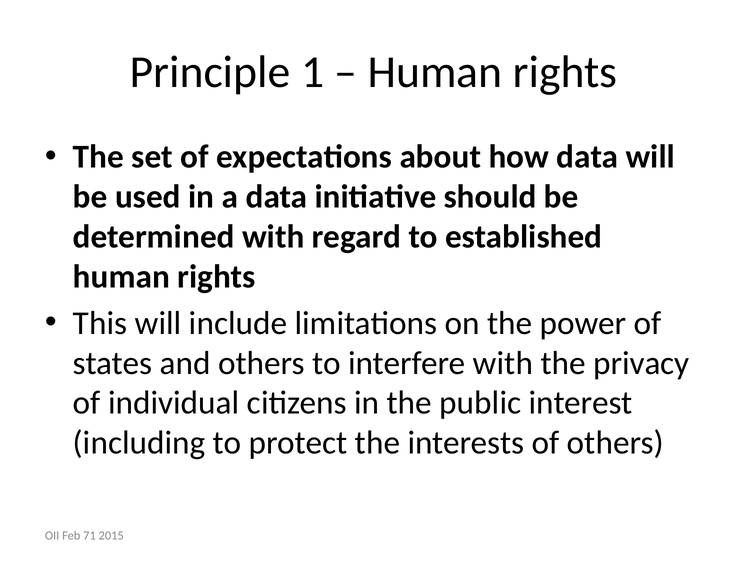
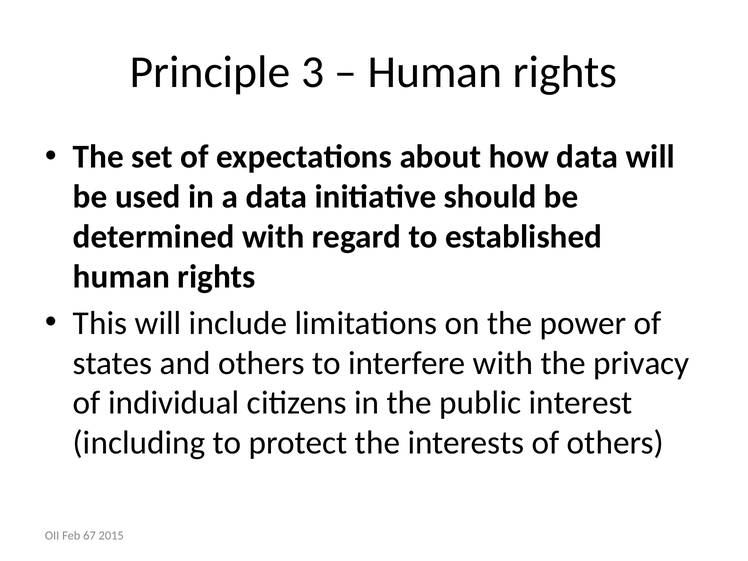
1: 1 -> 3 (313, 72)
71: 71 -> 67 (90, 536)
